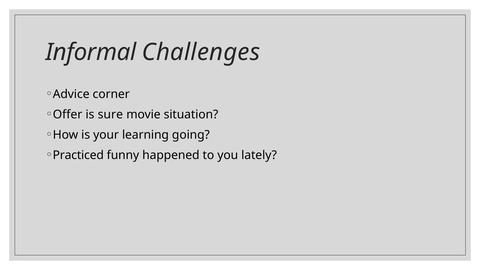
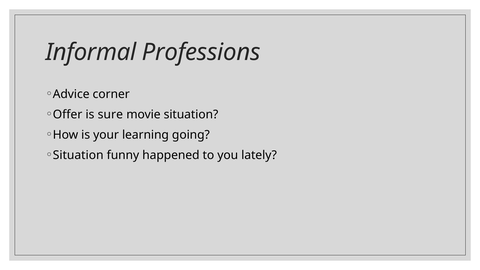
Challenges: Challenges -> Professions (201, 52)
Practiced: Practiced -> Situation (78, 155)
